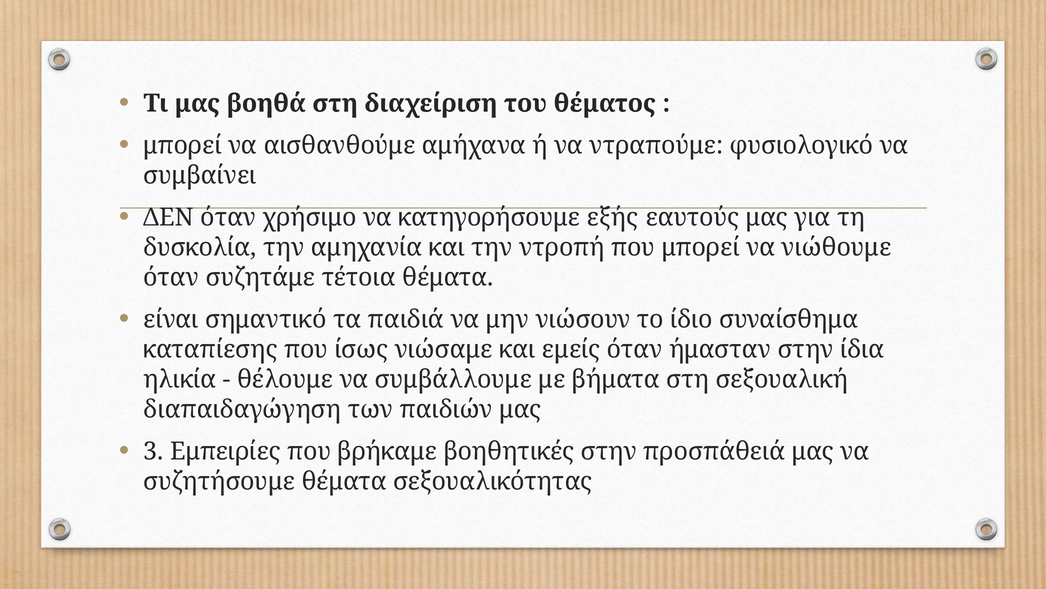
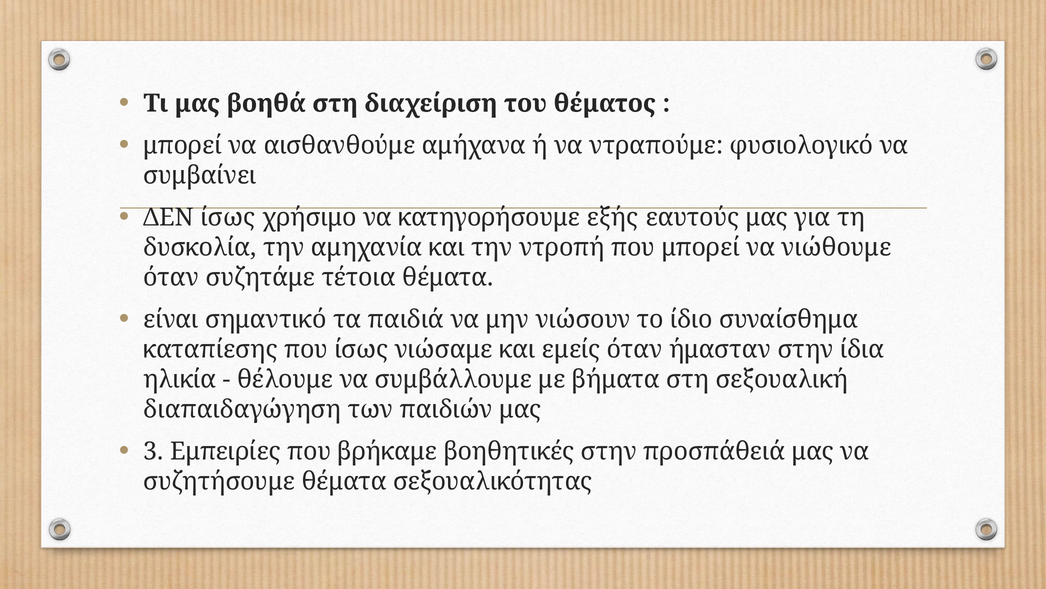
ΔΕΝ όταν: όταν -> ίσως (228, 217)
